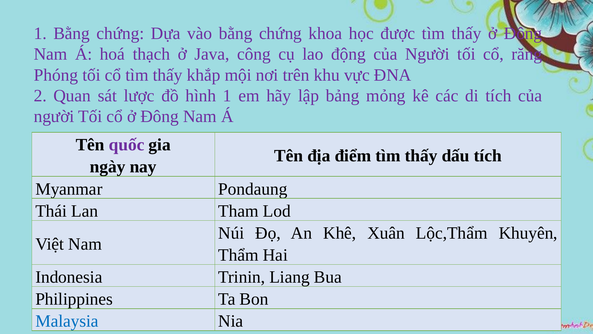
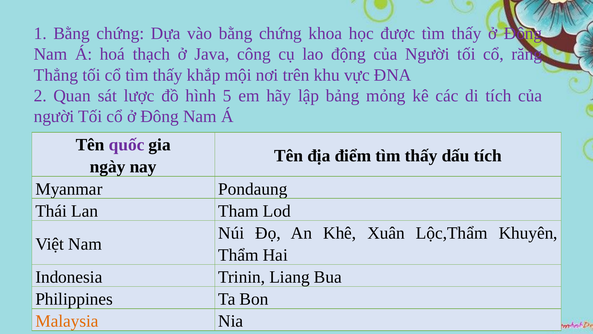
Phóng: Phóng -> Thẳng (56, 75)
hình 1: 1 -> 5 (227, 96)
Malaysia colour: blue -> orange (67, 321)
